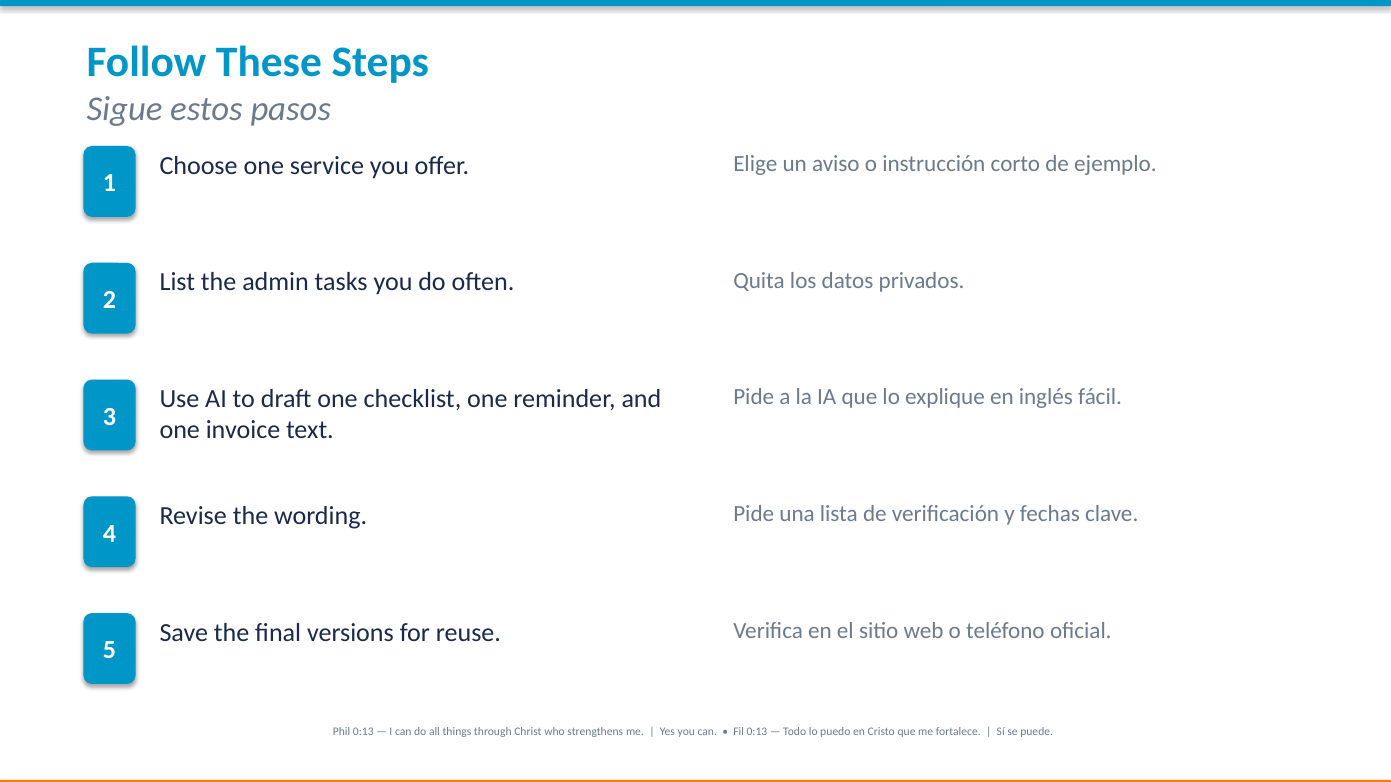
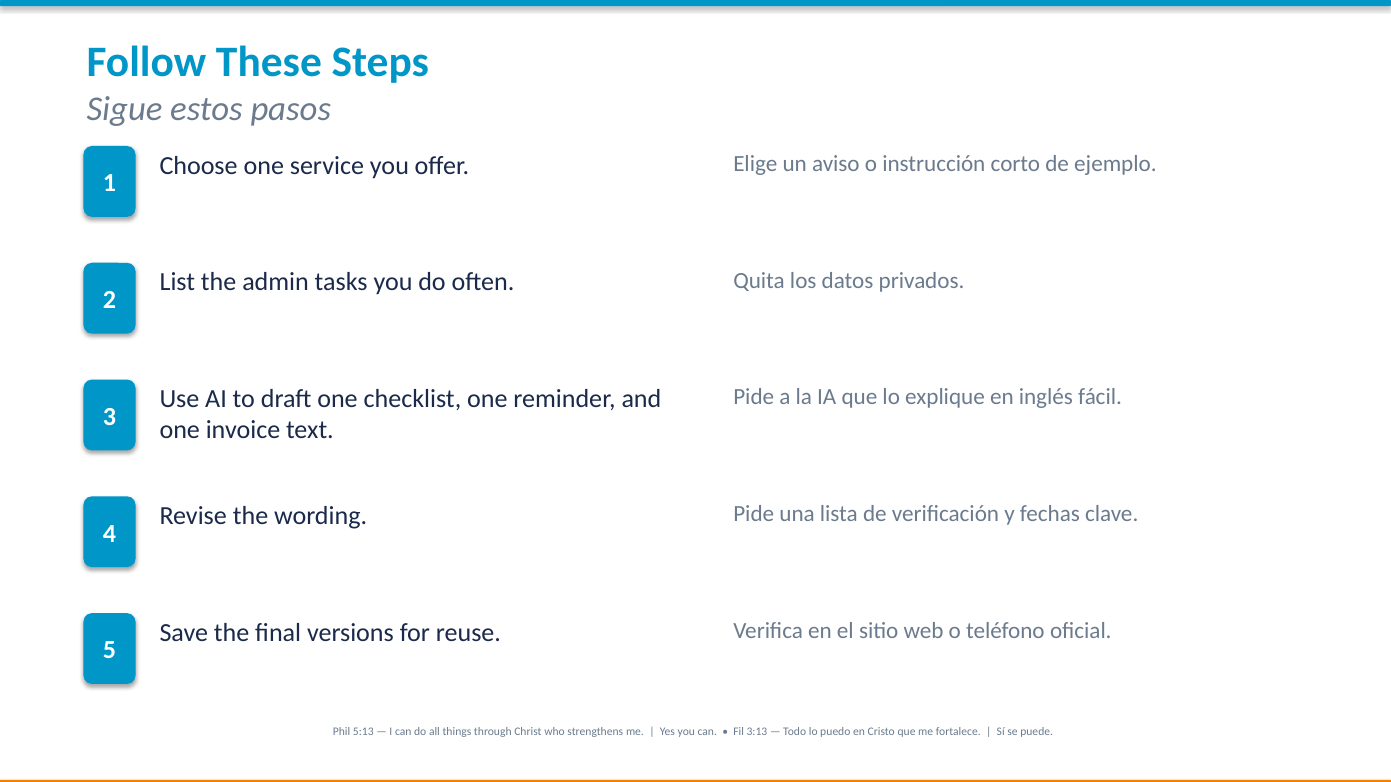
Phil 0:13: 0:13 -> 5:13 (363, 732)
Fil 0:13: 0:13 -> 3:13 (757, 732)
